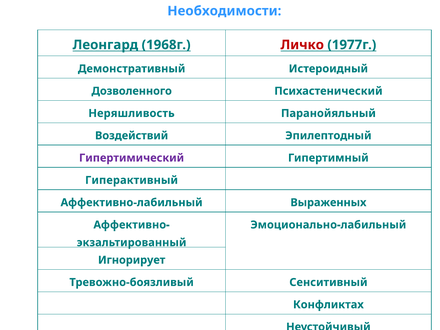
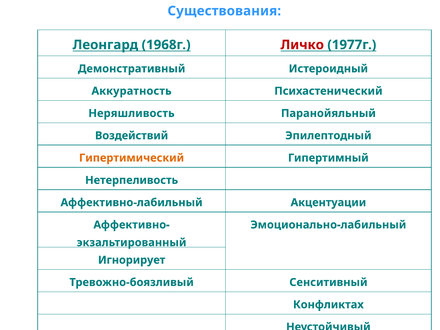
Необходимости: Необходимости -> Существования (224, 11)
Дозволенного: Дозволенного -> Аккуратность (132, 91)
Гипертимический colour: purple -> orange (132, 158)
Гиперактивный: Гиперактивный -> Нетерпеливость (132, 180)
Выраженных: Выраженных -> Акцентуации (328, 202)
